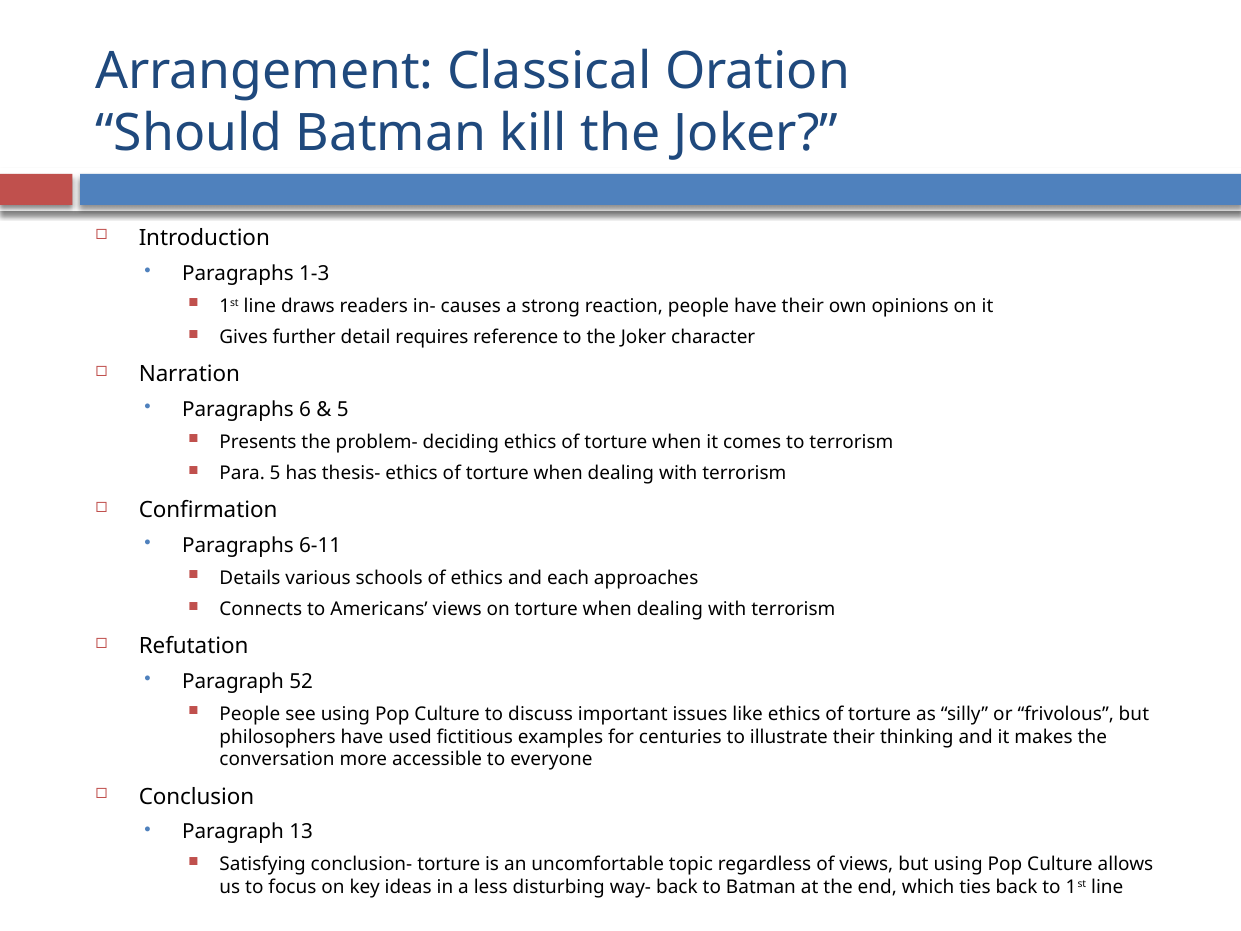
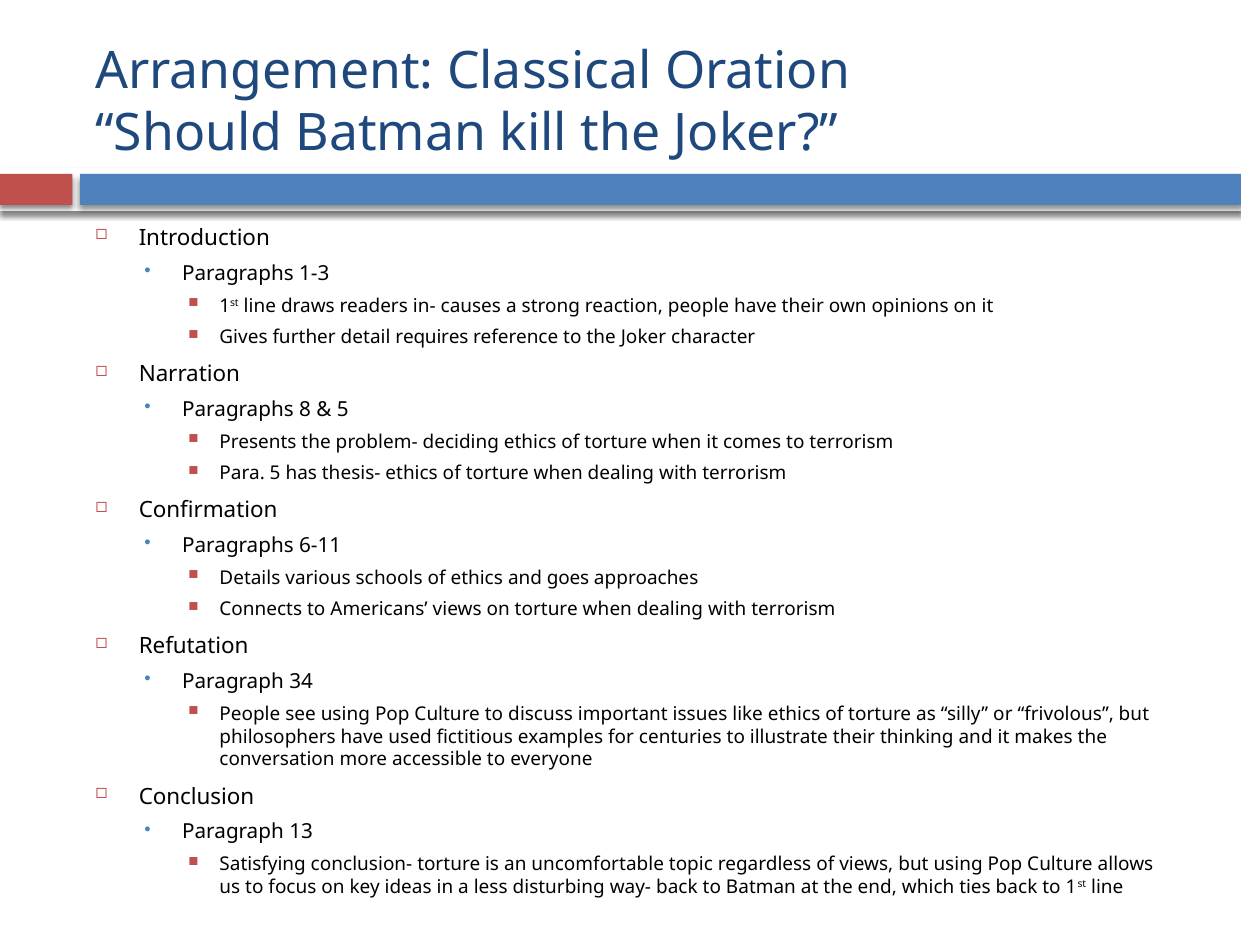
6: 6 -> 8 (305, 410)
each: each -> goes (568, 578)
52: 52 -> 34 (301, 682)
